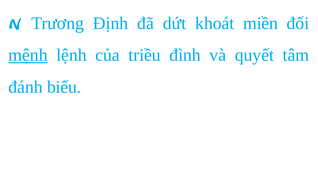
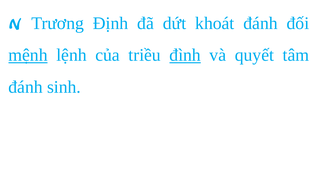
khoát miền: miền -> đánh (261, 23)
đình underline: none -> present (185, 55)
biểu: biểu -> sinh (64, 87)
